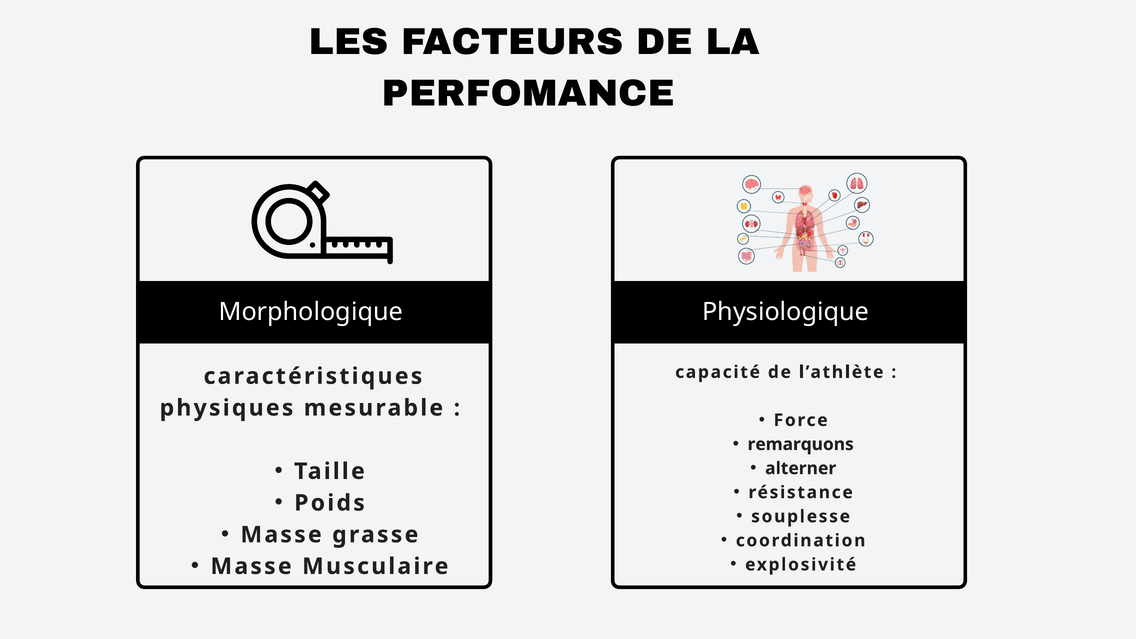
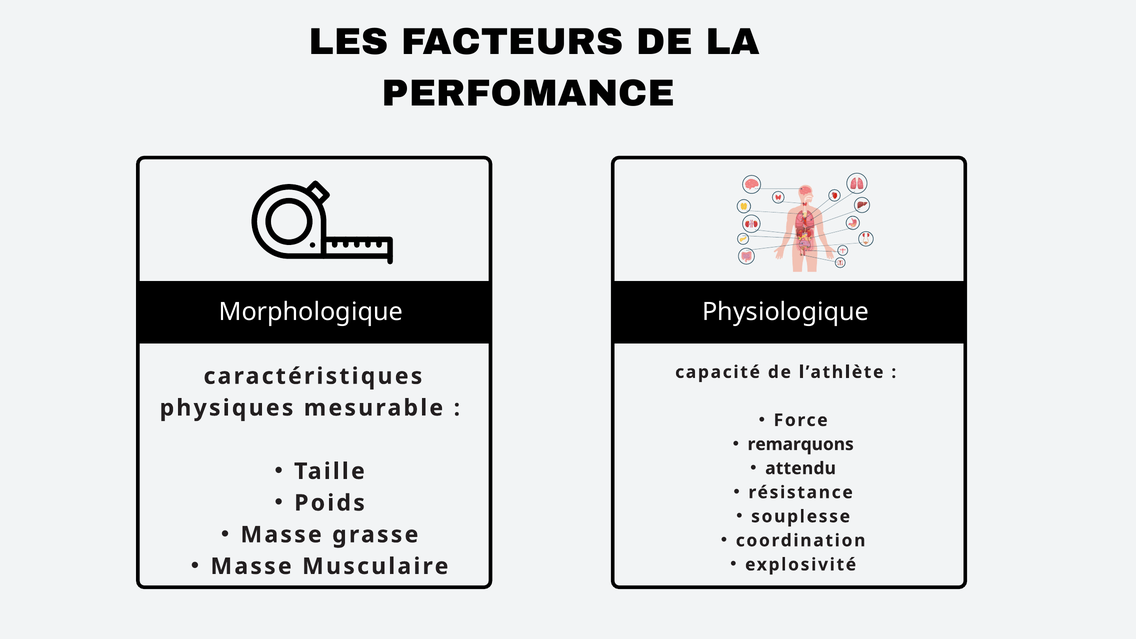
alterner: alterner -> attendu (801, 468)
